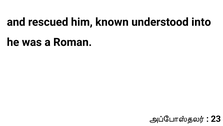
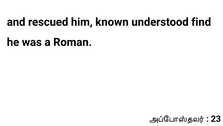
into: into -> find (201, 22)
